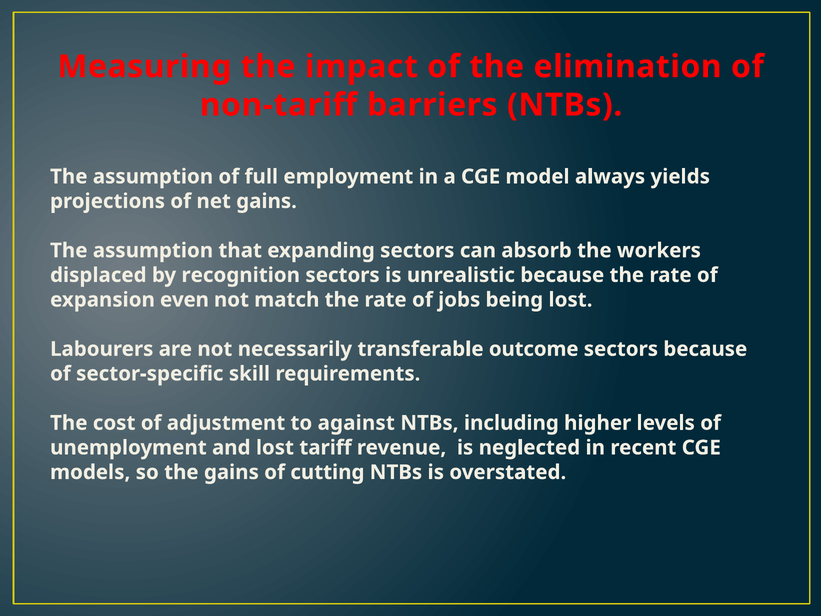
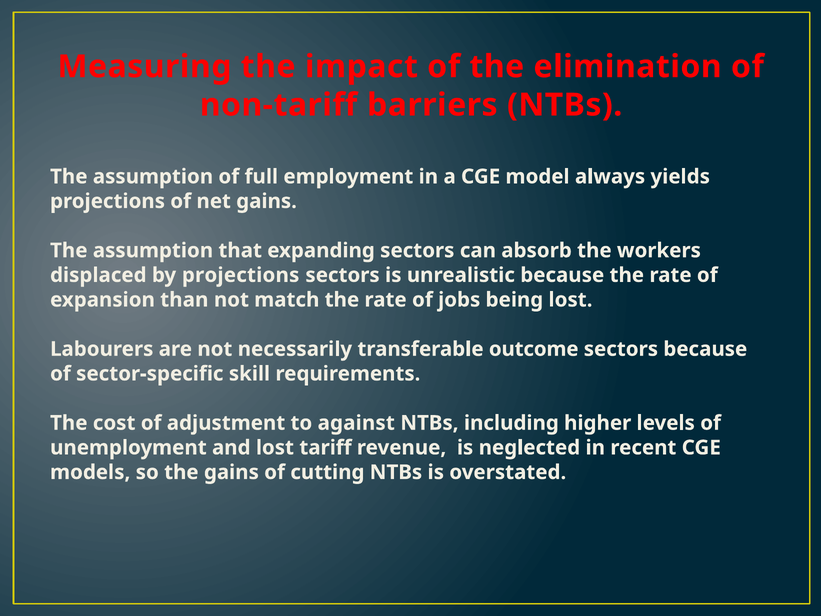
by recognition: recognition -> projections (241, 275)
even: even -> than (184, 300)
